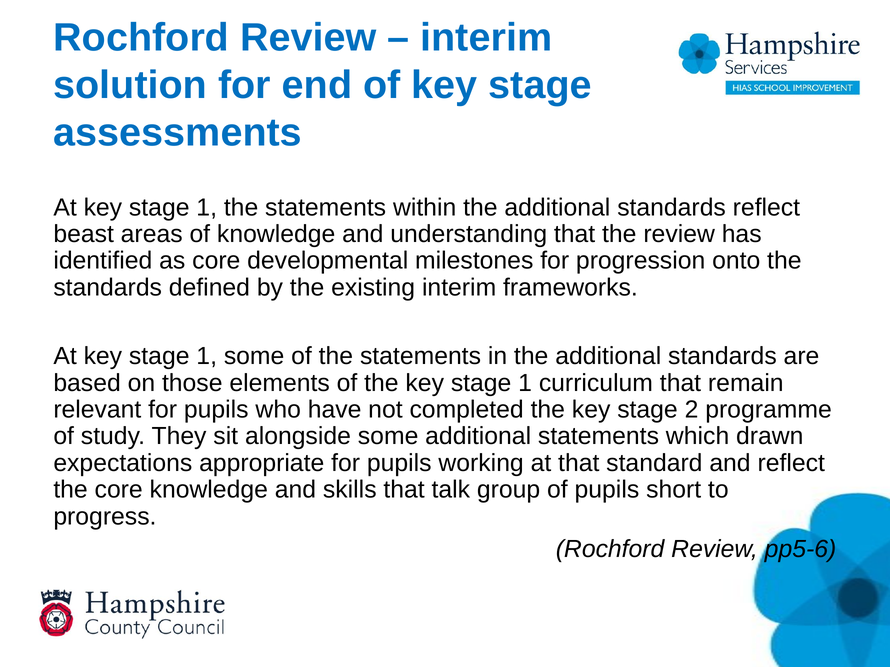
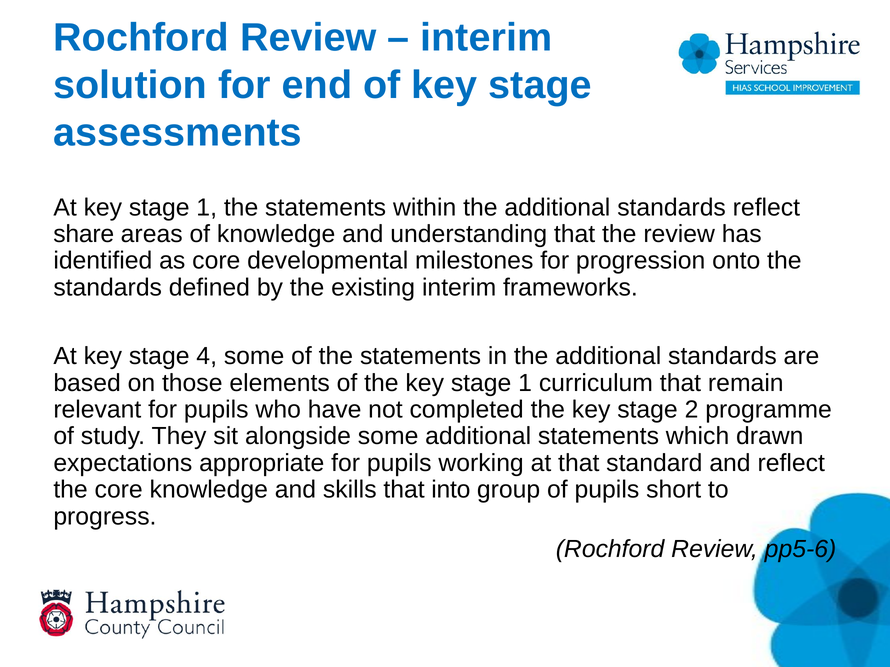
beast: beast -> share (84, 234)
1: 1 -> 4 (207, 357)
talk: talk -> into (451, 490)
